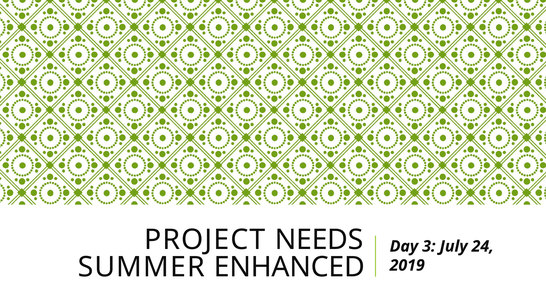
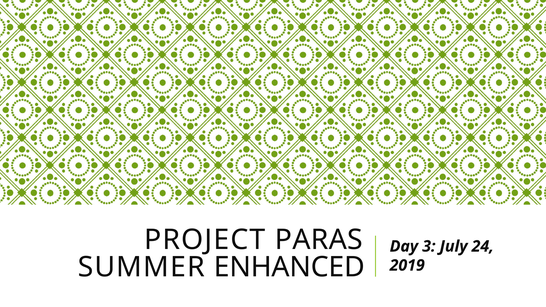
NEEDS: NEEDS -> PARAS (319, 240)
